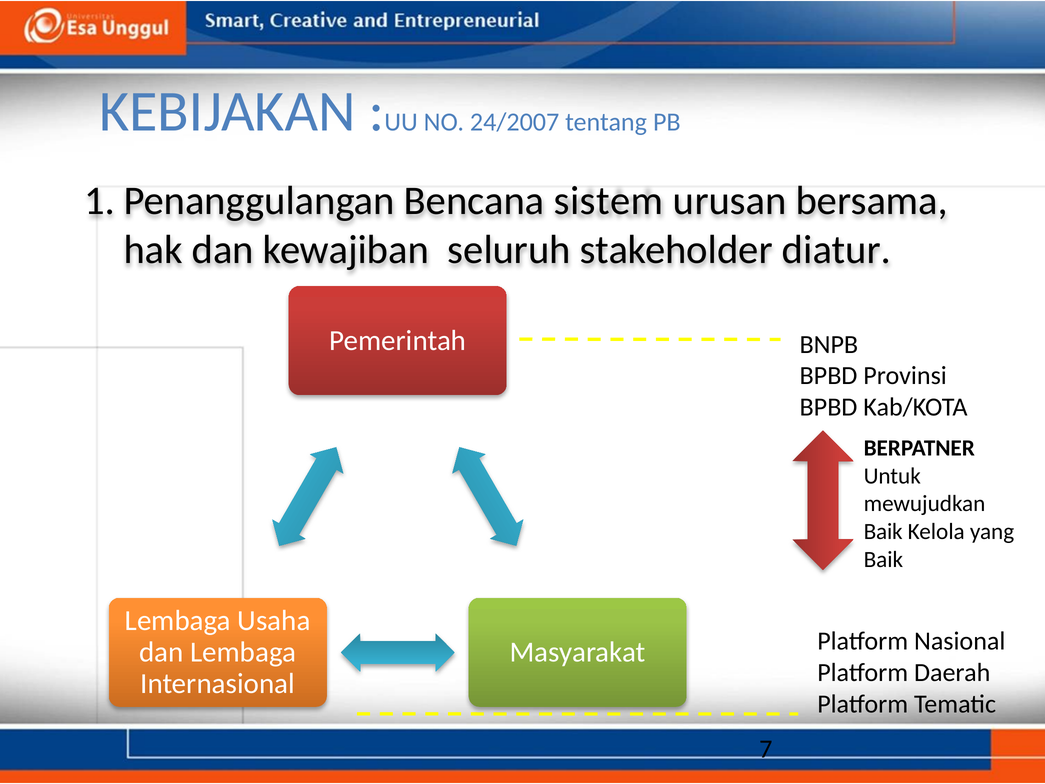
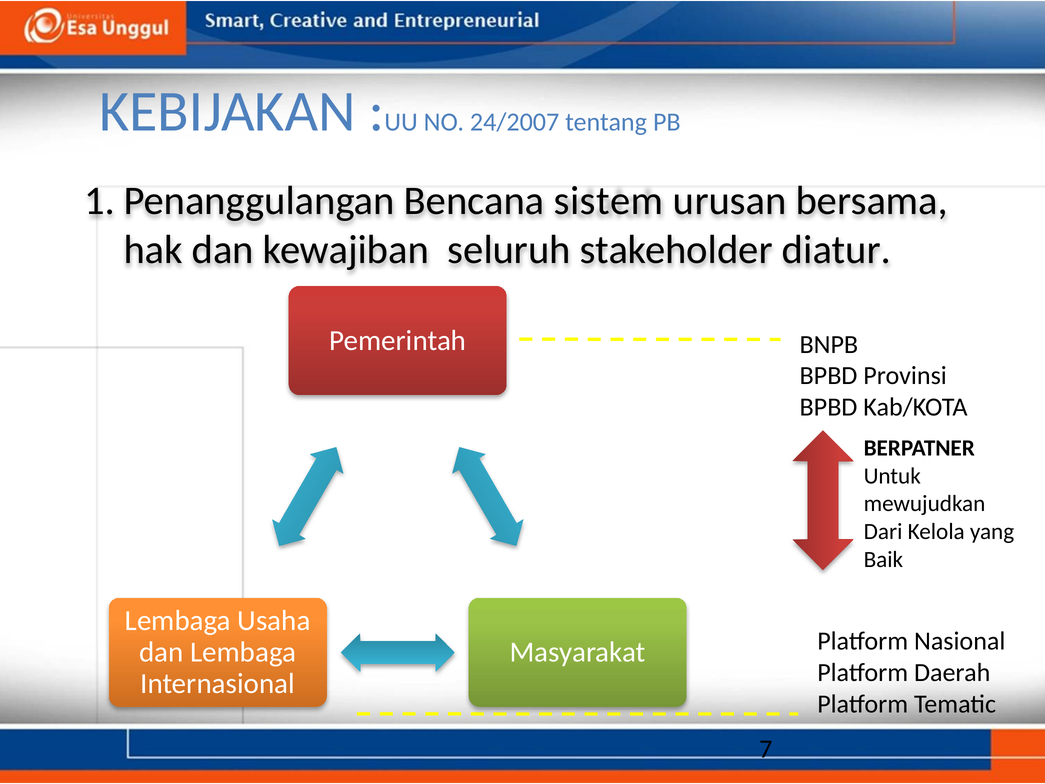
Baik: Baik -> Dari (883, 531)
